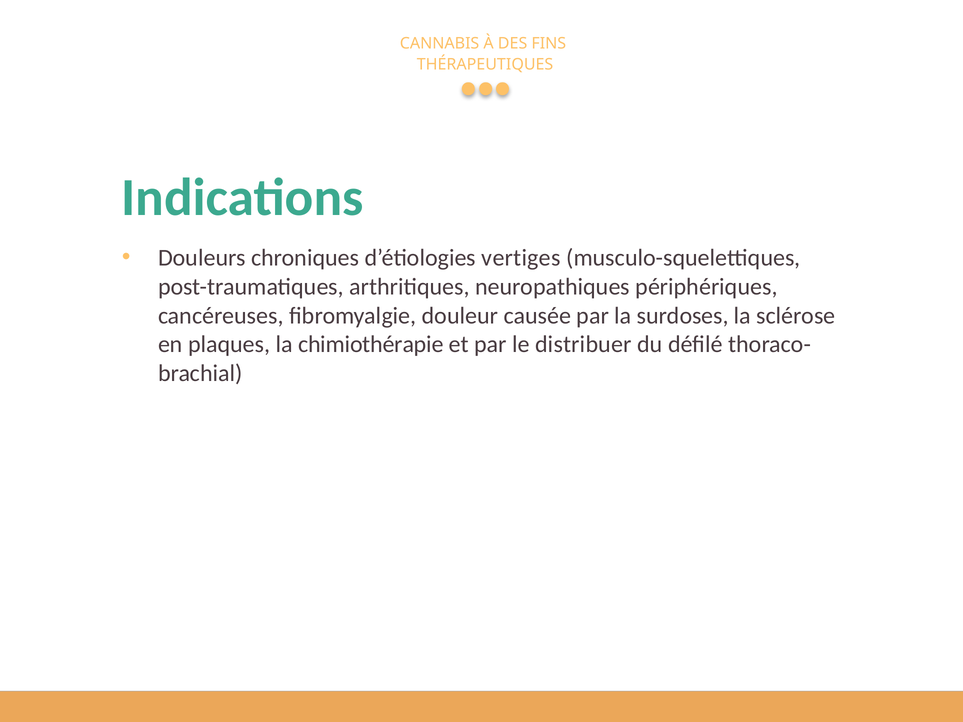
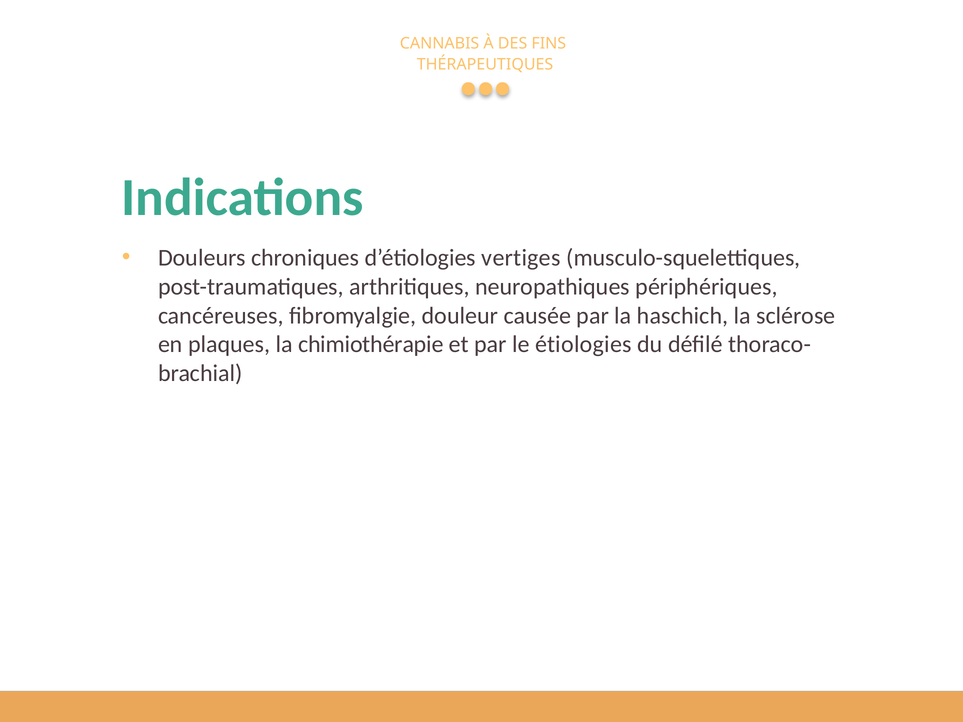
surdoses: surdoses -> haschich (683, 316)
distribuer: distribuer -> étiologies (583, 345)
